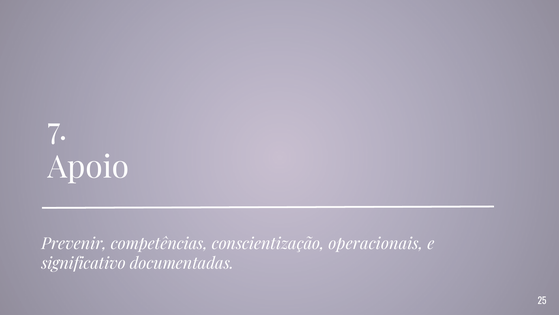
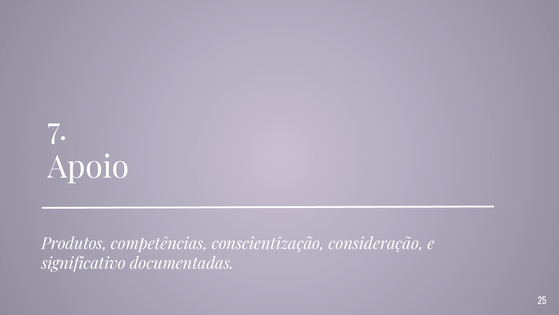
Prevenir: Prevenir -> Produtos (74, 243)
operacionais: operacionais -> consideração (376, 243)
